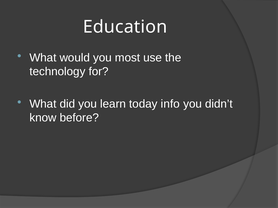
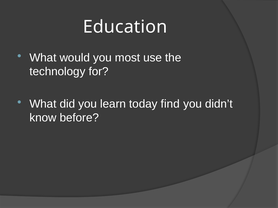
info: info -> find (170, 104)
